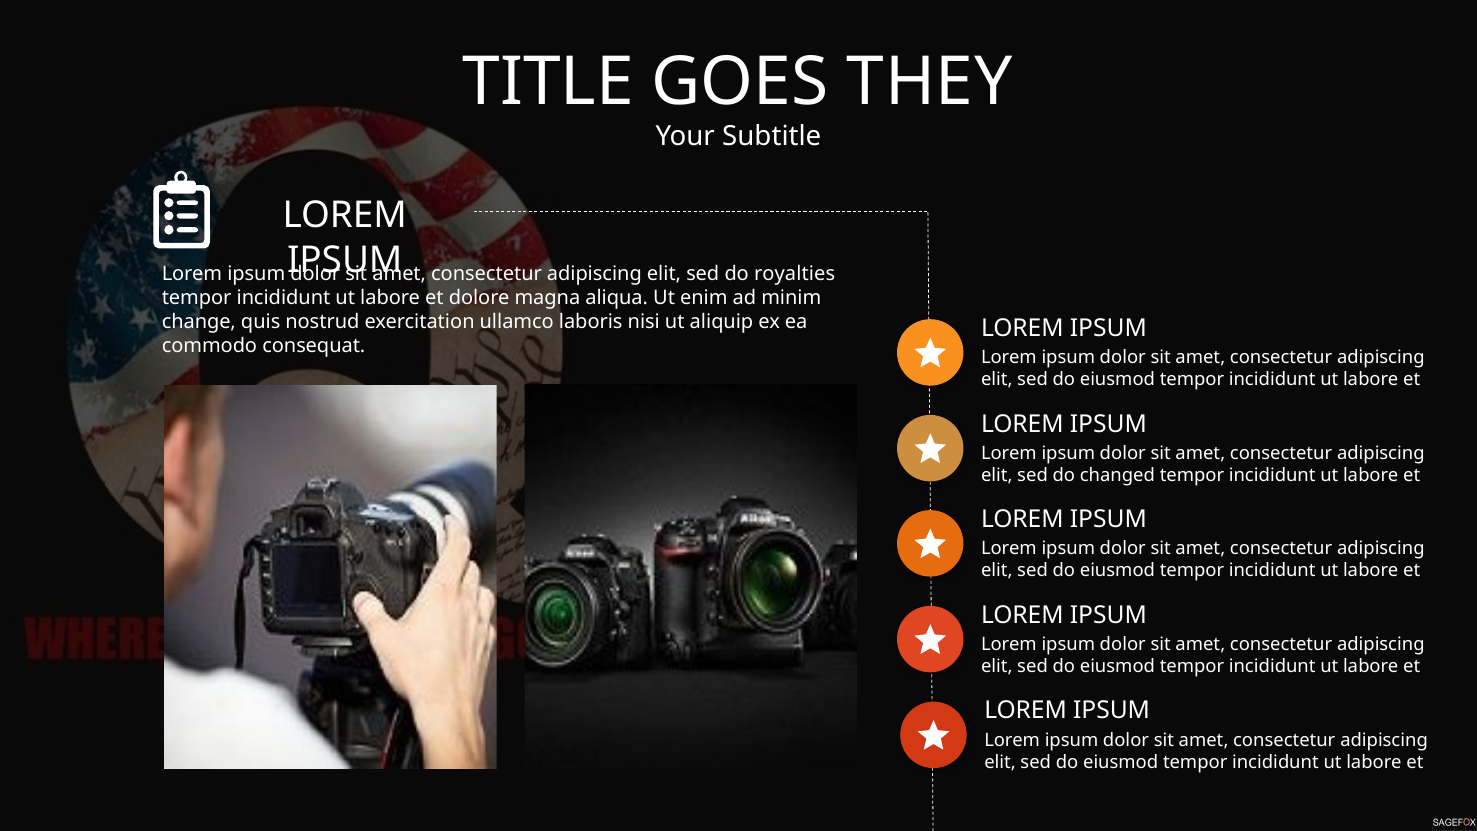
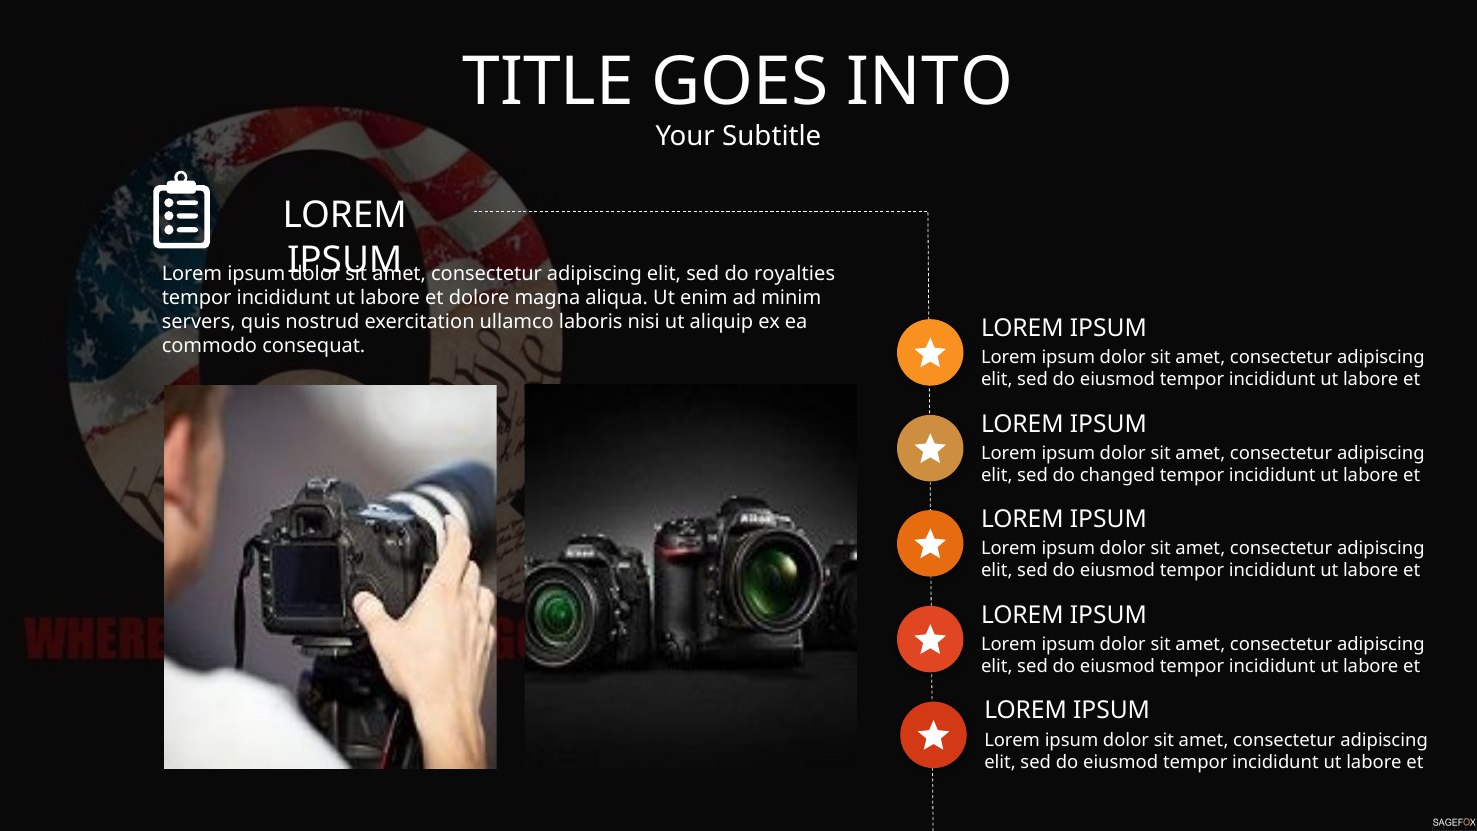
THEY: THEY -> INTO (930, 82)
change: change -> servers (199, 322)
